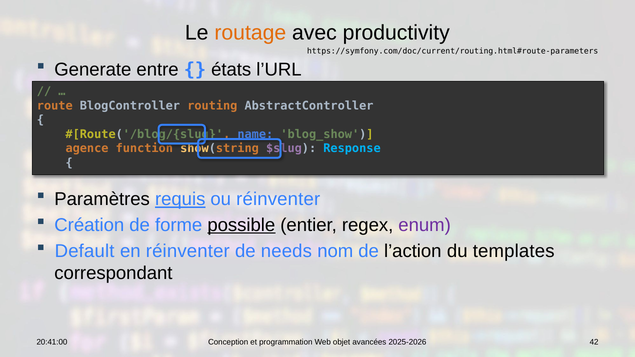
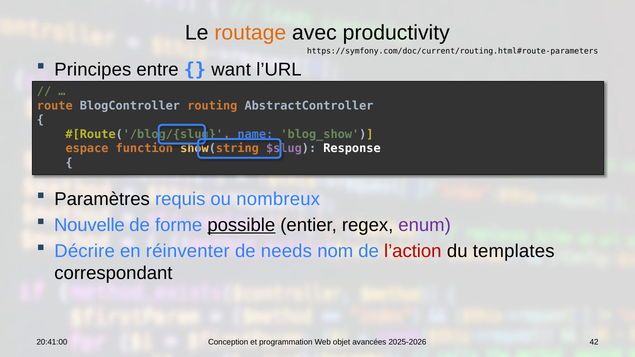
Generate: Generate -> Principes (93, 70)
états: états -> want (231, 70)
agence: agence -> espace (87, 149)
Response colour: light blue -> white (352, 149)
requis underline: present -> none (180, 199)
ou réinventer: réinventer -> nombreux (278, 199)
Création: Création -> Nouvelle (89, 225)
Default: Default -> Décrire (85, 251)
l’action colour: black -> red (413, 251)
